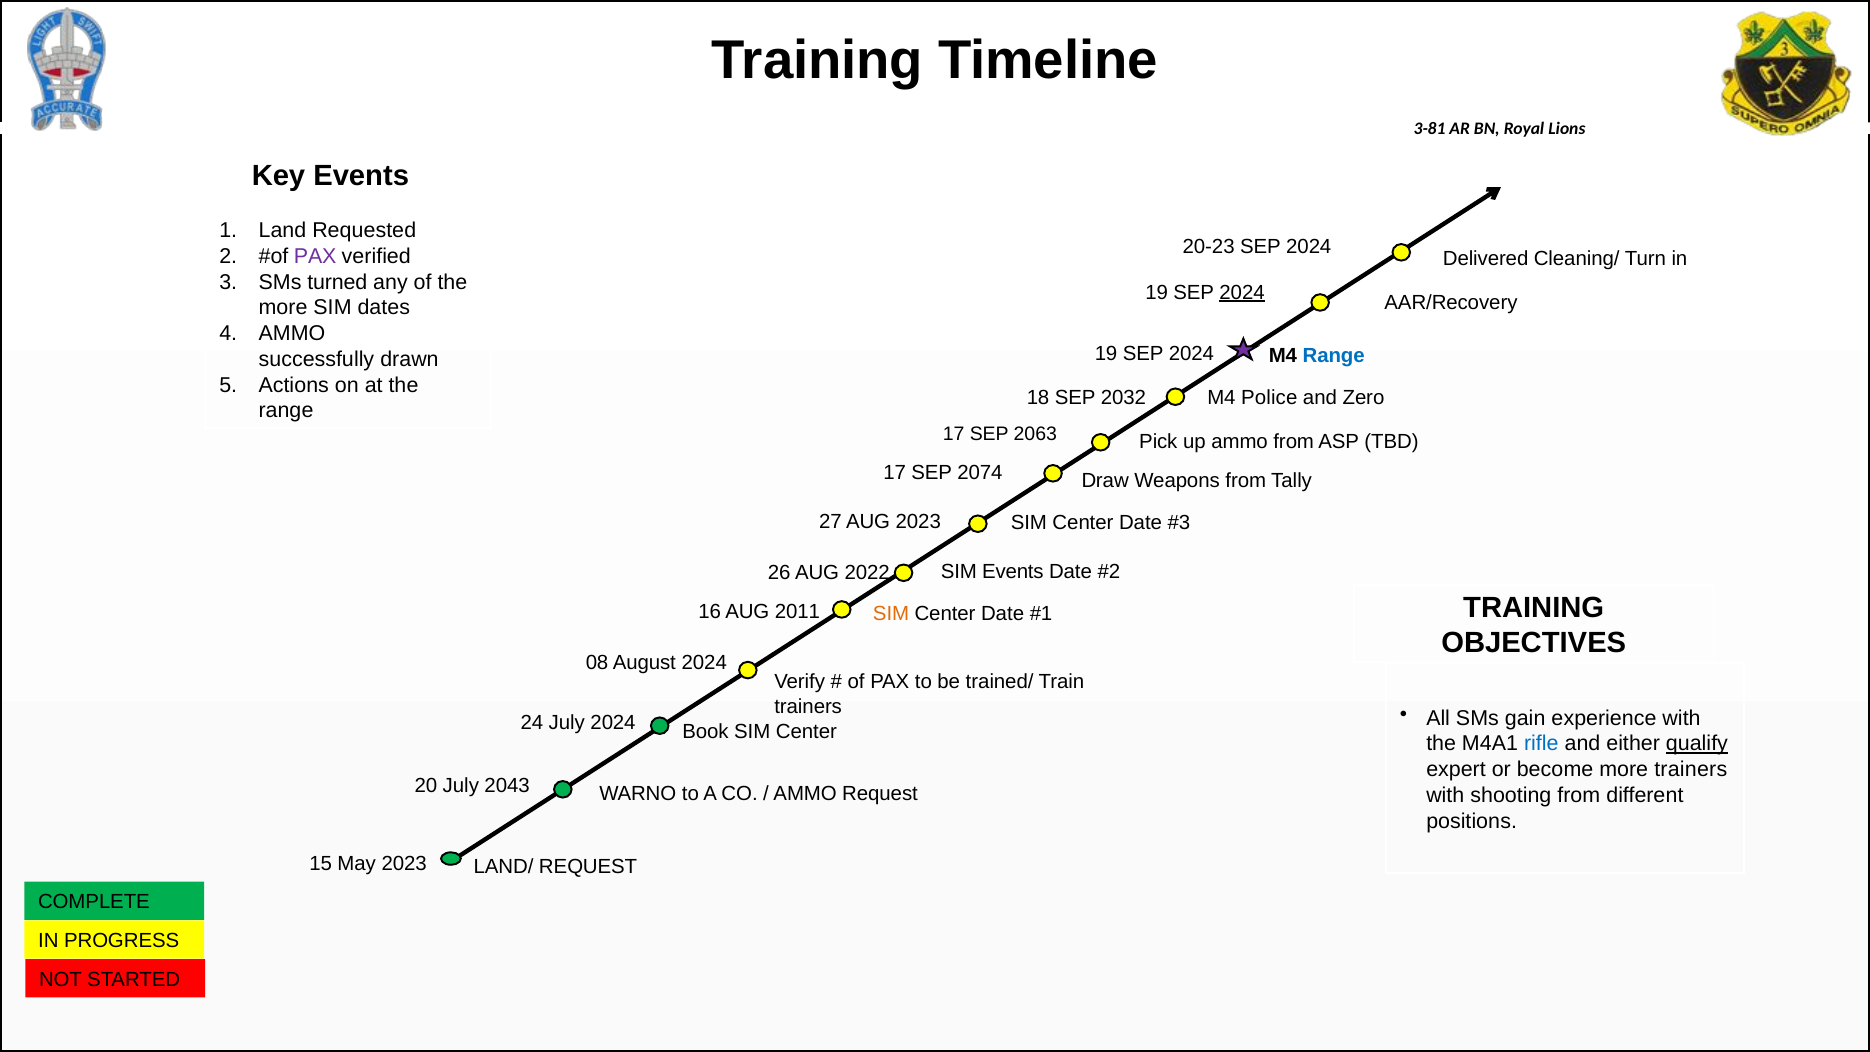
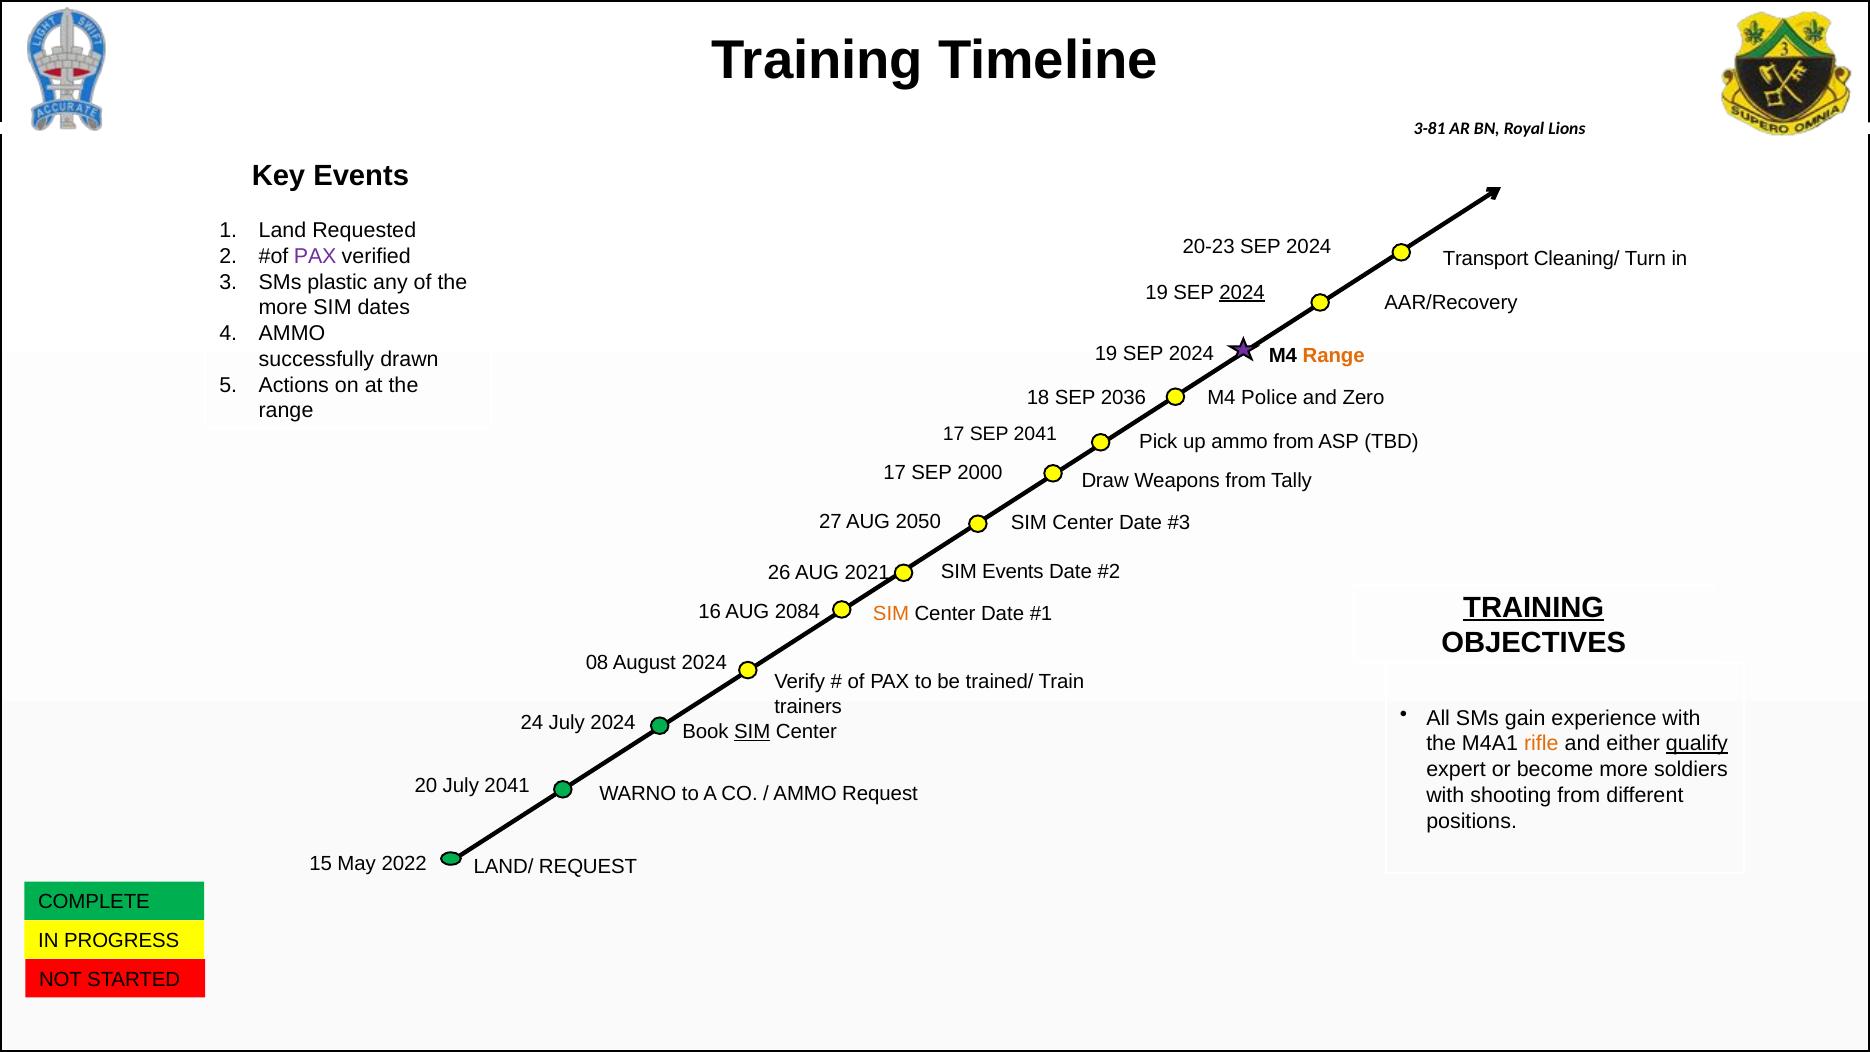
Delivered: Delivered -> Transport (1486, 259)
turned: turned -> plastic (337, 282)
Range colour: blue -> orange (1334, 355)
2032: 2032 -> 2036 (1123, 398)
SEP 2063: 2063 -> 2041 (1035, 434)
2074: 2074 -> 2000 (980, 473)
AUG 2023: 2023 -> 2050 (918, 522)
2022: 2022 -> 2021 (867, 573)
TRAINING underline: none -> present (1534, 608)
2011: 2011 -> 2084 (797, 612)
SIM underline: none -> present (752, 731)
rifle colour: blue -> orange (1541, 744)
more trainers: trainers -> soldiers (1691, 769)
July 2043: 2043 -> 2041 (507, 786)
May 2023: 2023 -> 2022 (404, 863)
